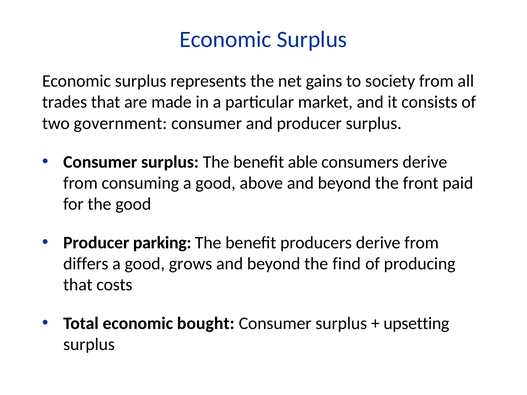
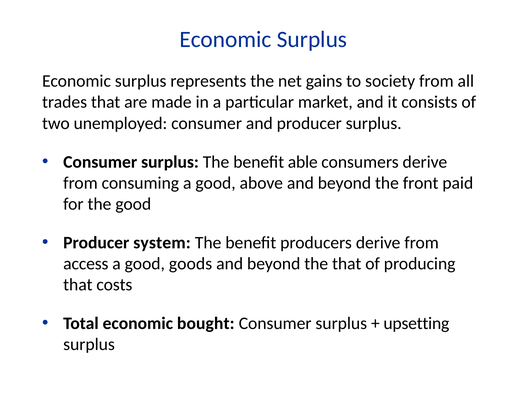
government: government -> unemployed (120, 123)
parking: parking -> system (162, 243)
differs: differs -> access (86, 264)
grows: grows -> goods (191, 264)
the find: find -> that (347, 264)
